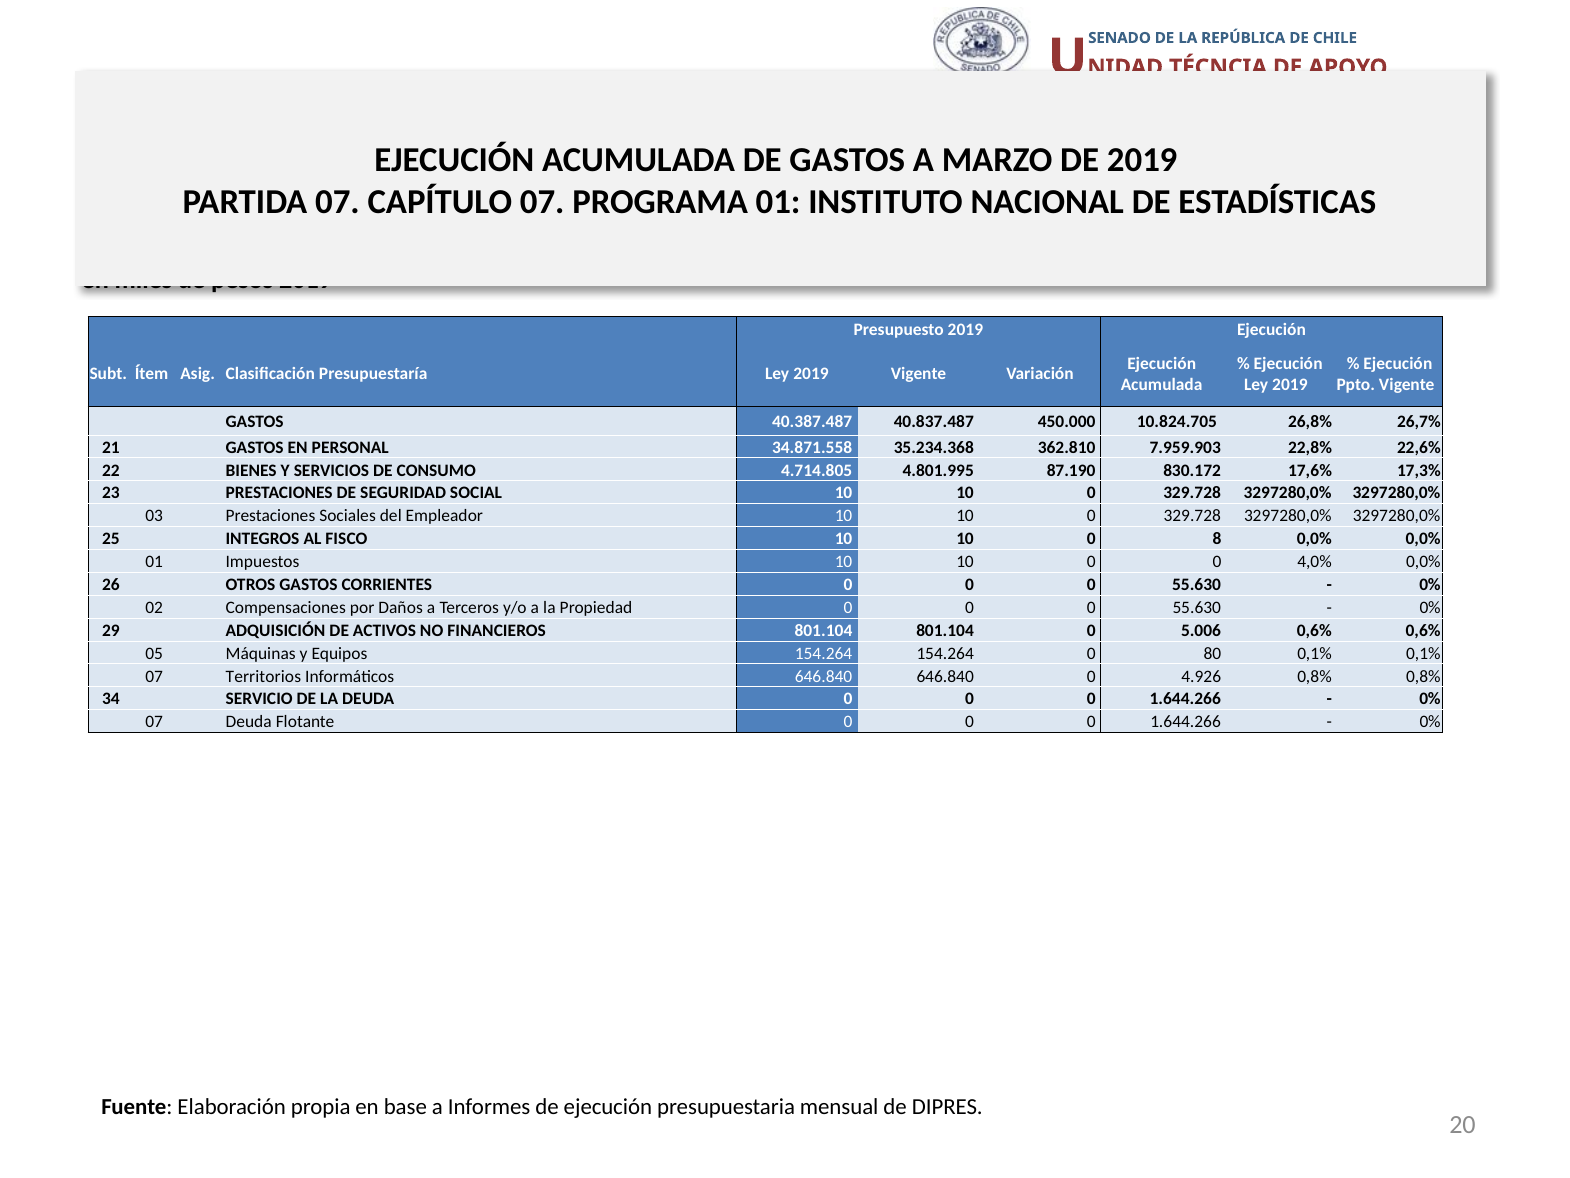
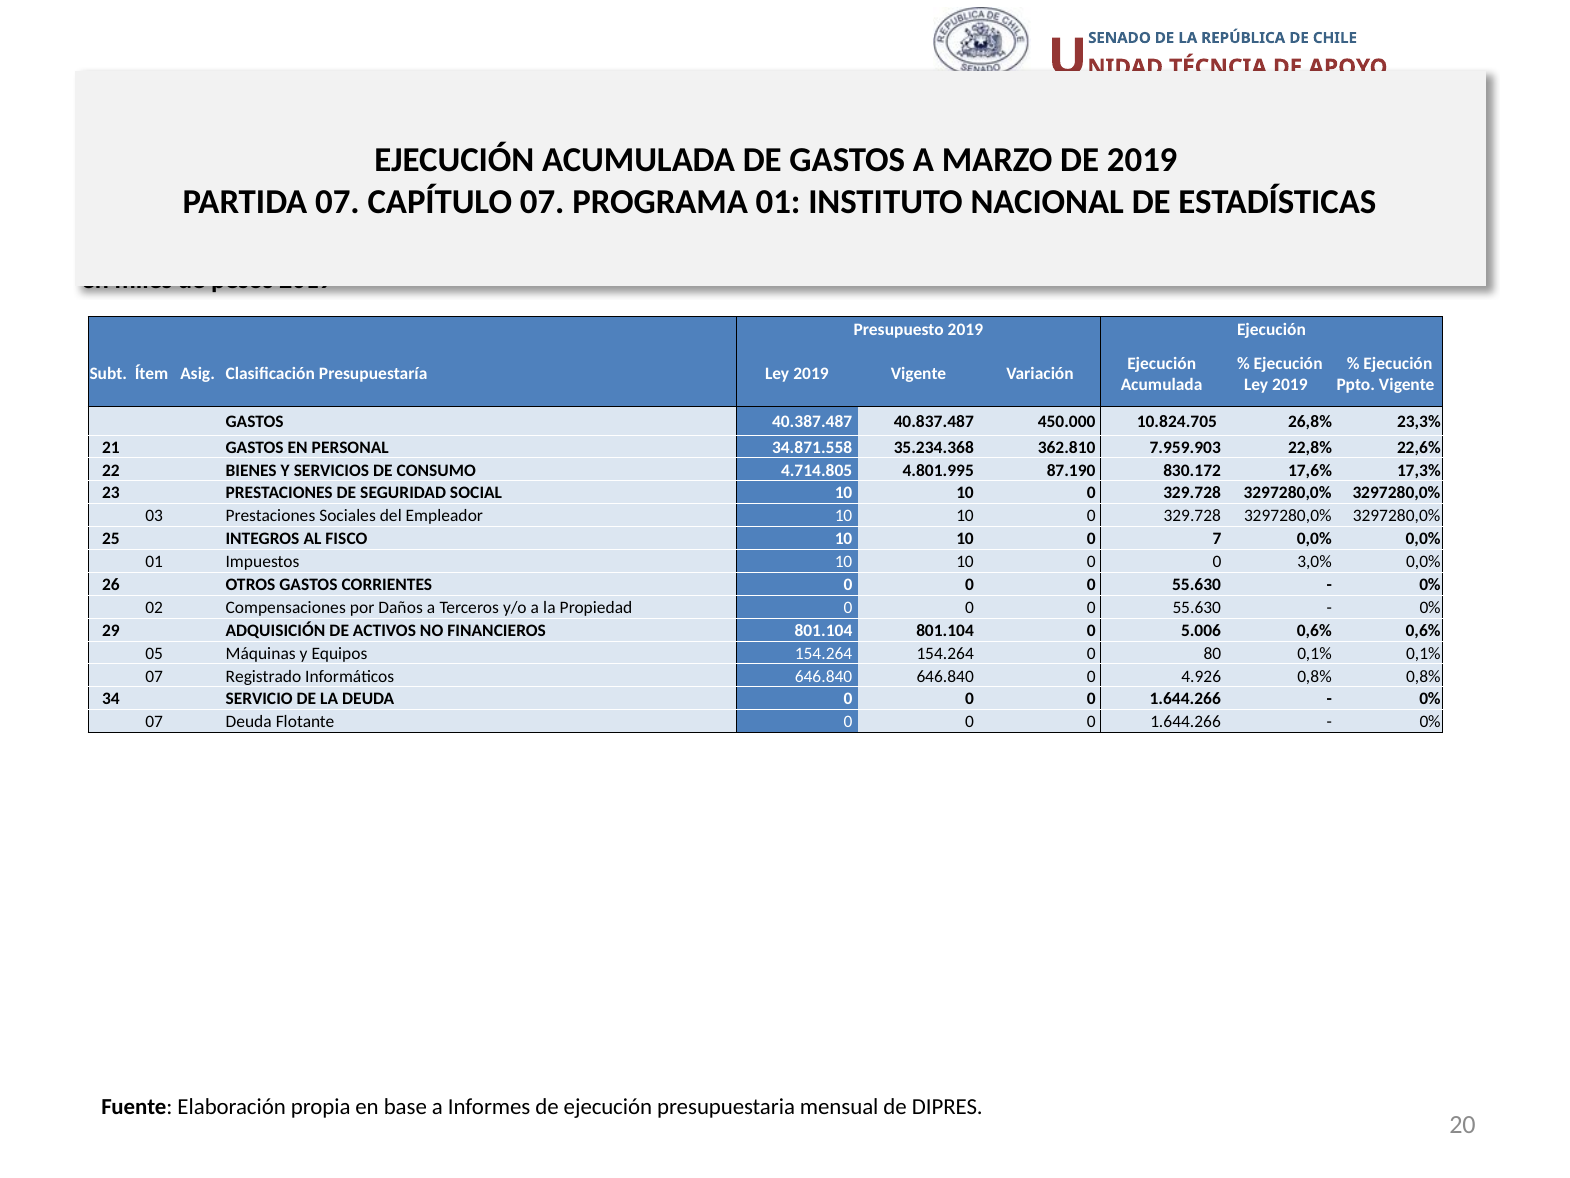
26,7%: 26,7% -> 23,3% (1419, 422)
8: 8 -> 7 (1217, 539)
4,0%: 4,0% -> 3,0% (1315, 562)
Territorios: Territorios -> Registrado (263, 676)
